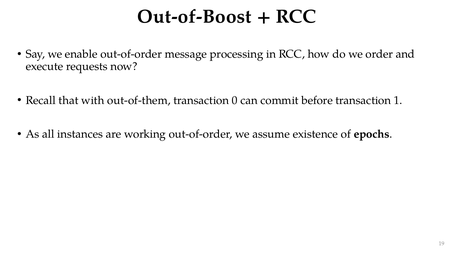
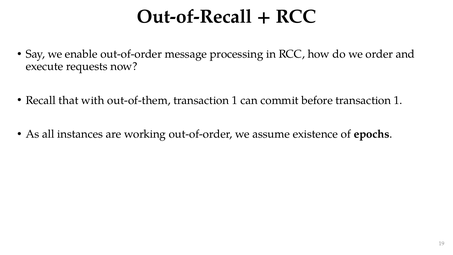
Out-of-Boost: Out-of-Boost -> Out-of-Recall (195, 17)
0: 0 -> 1 (235, 100)
